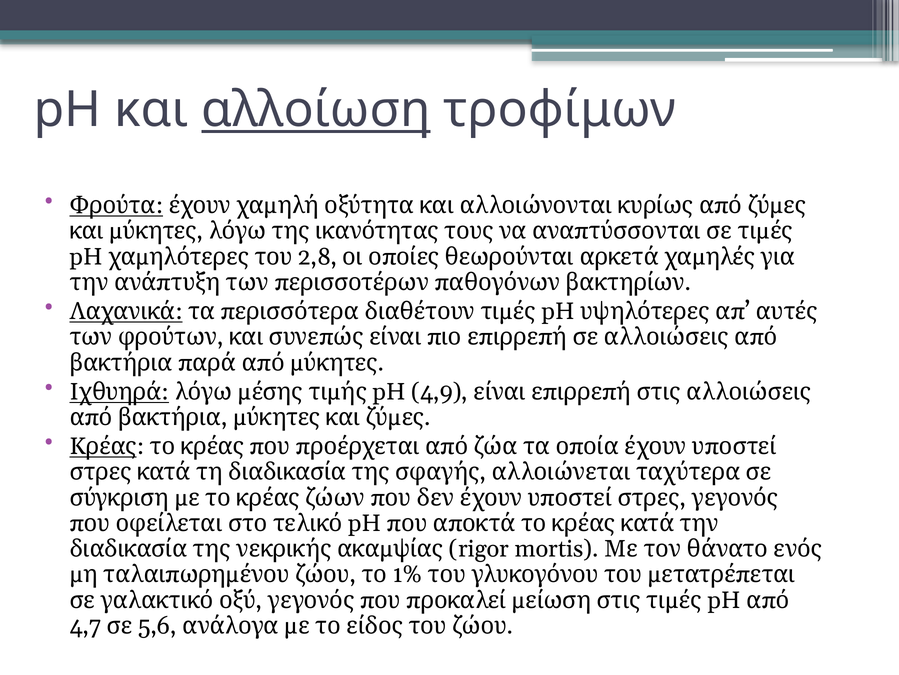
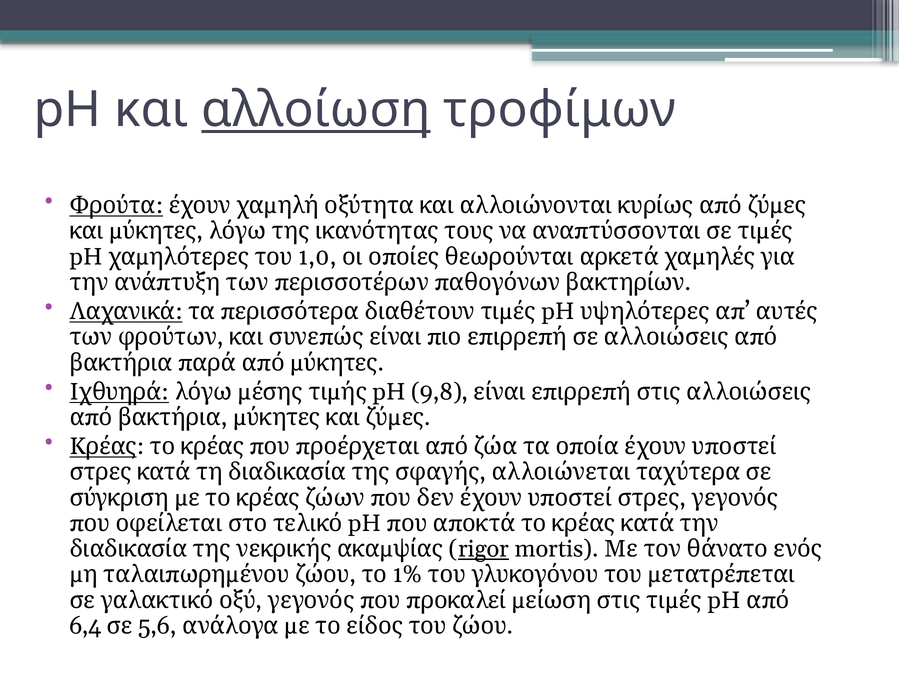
2,8: 2,8 -> 1,0 (317, 256)
4,9: 4,9 -> 9,8 (440, 391)
rigor underline: none -> present (484, 548)
4,7: 4,7 -> 6,4 (85, 625)
